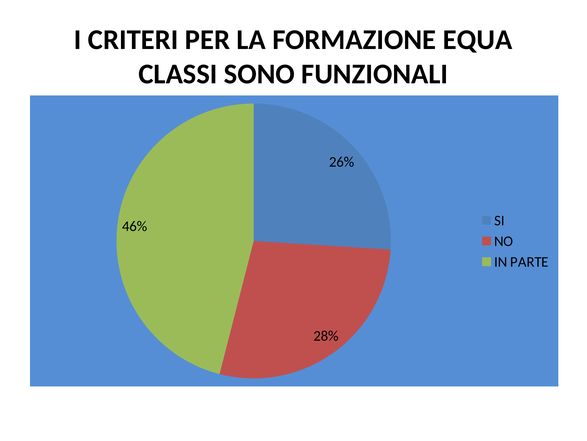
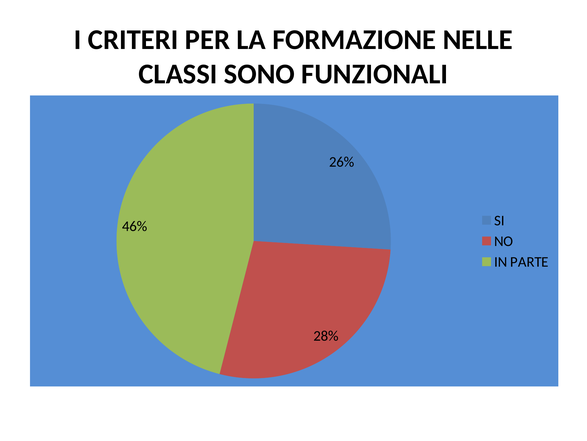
EQUA: EQUA -> NELLE (478, 40)
